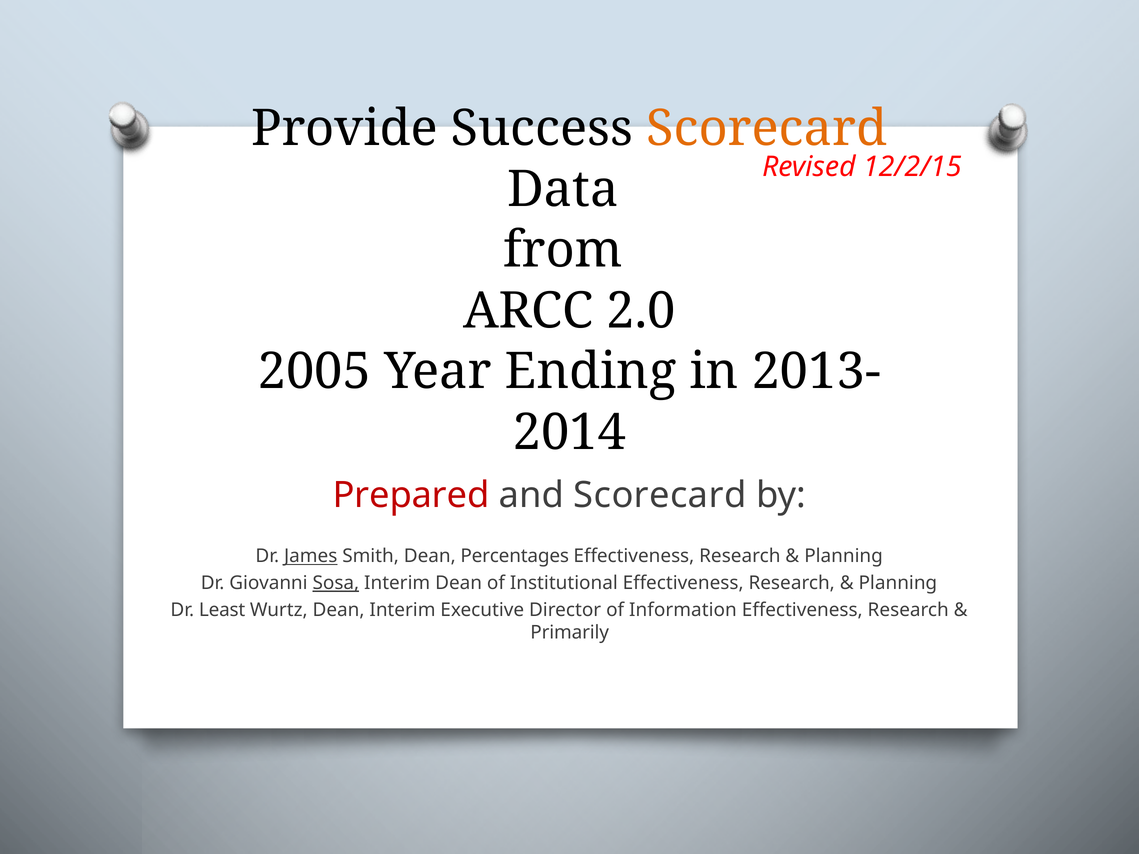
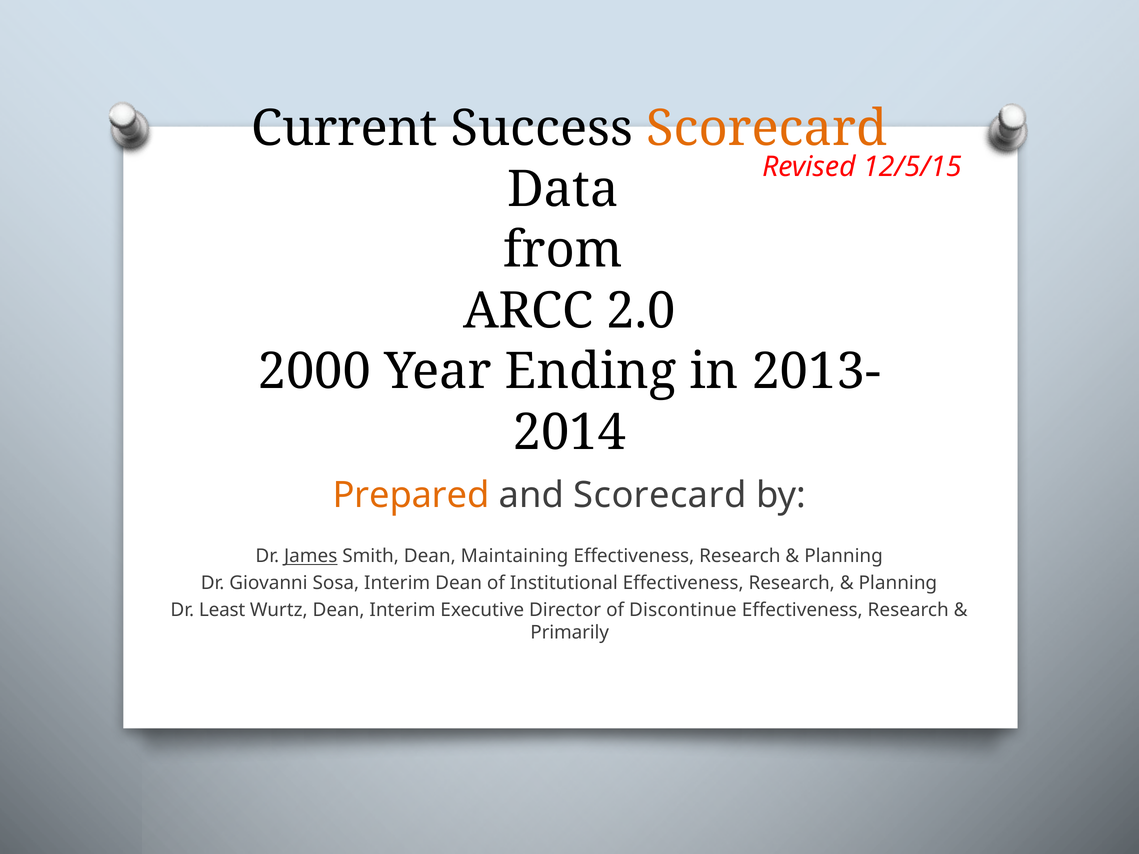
Provide: Provide -> Current (345, 129)
12/2/15: 12/2/15 -> 12/5/15 (912, 167)
2005: 2005 -> 2000 (314, 372)
Prepared colour: red -> orange (411, 496)
Percentages: Percentages -> Maintaining (515, 556)
Sosa underline: present -> none (336, 583)
Information: Information -> Discontinue (683, 610)
